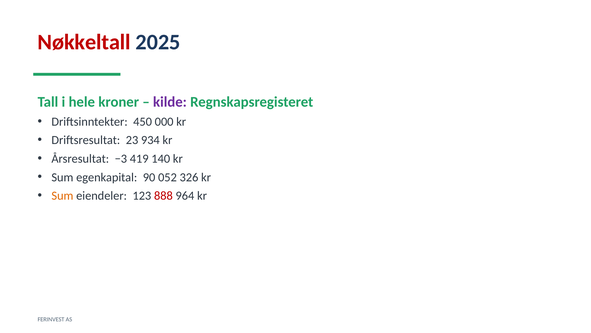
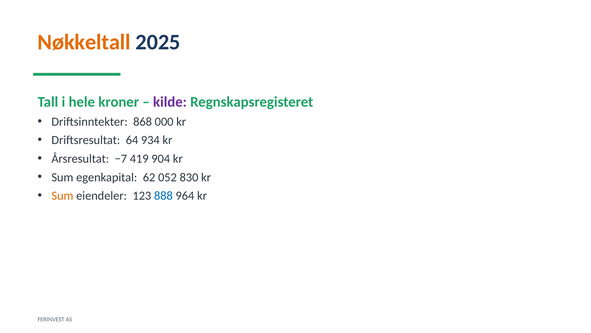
Nøkkeltall colour: red -> orange (84, 42)
450: 450 -> 868 (143, 122)
23: 23 -> 64 (132, 140)
−3: −3 -> −7 (121, 158)
140: 140 -> 904 (161, 158)
90: 90 -> 62 (149, 177)
326: 326 -> 830 (189, 177)
888 colour: red -> blue (163, 195)
